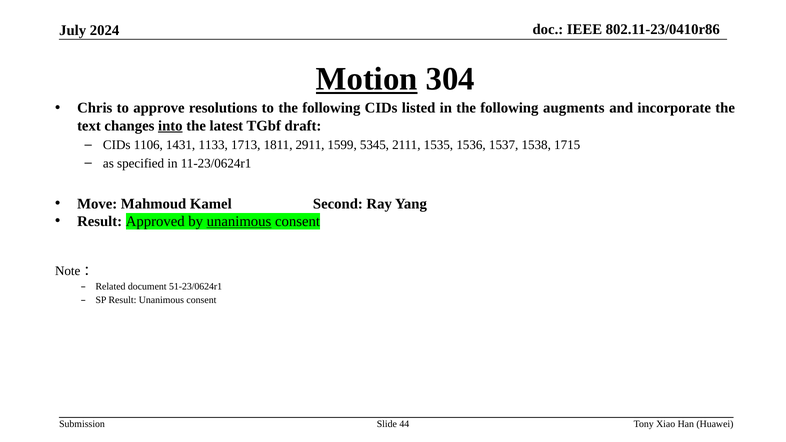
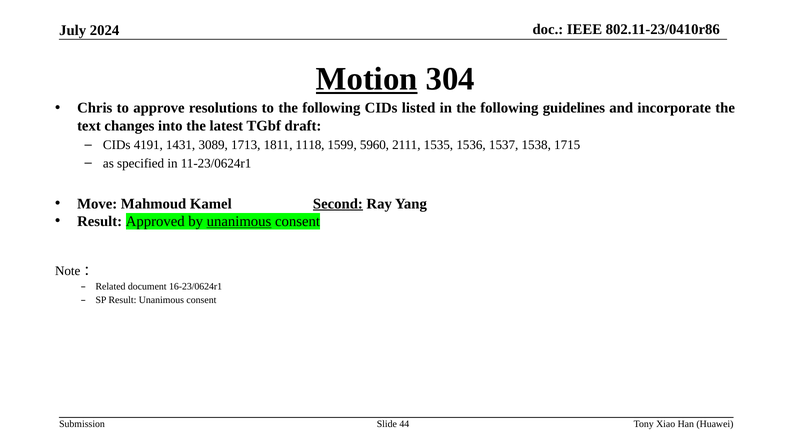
augments: augments -> guidelines (574, 108)
into underline: present -> none (170, 126)
1106: 1106 -> 4191 (148, 145)
1133: 1133 -> 3089 (213, 145)
2911: 2911 -> 1118 (310, 145)
5345: 5345 -> 5960 (374, 145)
Second underline: none -> present (338, 204)
51-23/0624r1: 51-23/0624r1 -> 16-23/0624r1 (196, 286)
